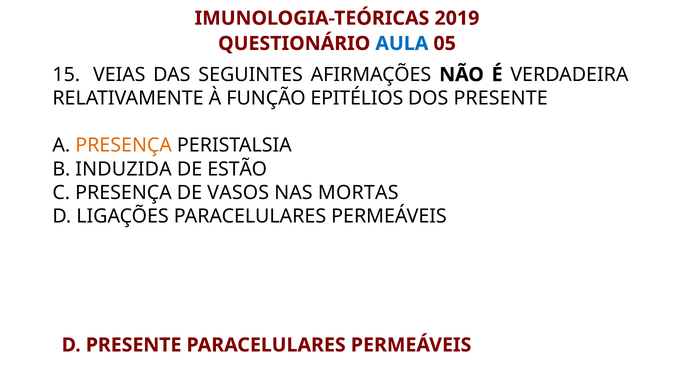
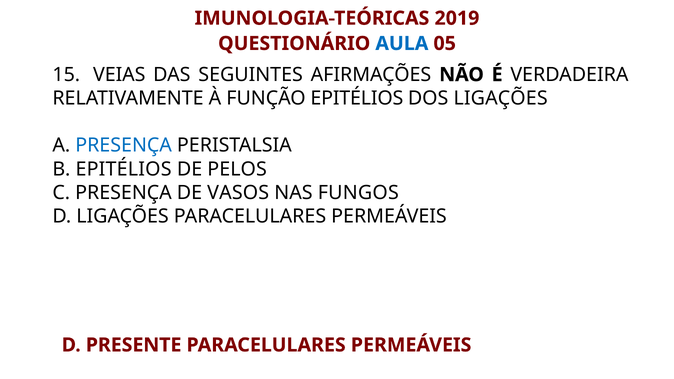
DOS PRESENTE: PRESENTE -> LIGAÇÕES (501, 98)
PRESENÇA colour: orange -> blue (124, 145)
B INDUZIDA: INDUZIDA -> EPITÉLIOS (124, 169)
ESTÃO: ESTÃO -> PELOS (237, 169)
MORTAS: MORTAS -> FUNGOS (358, 193)
